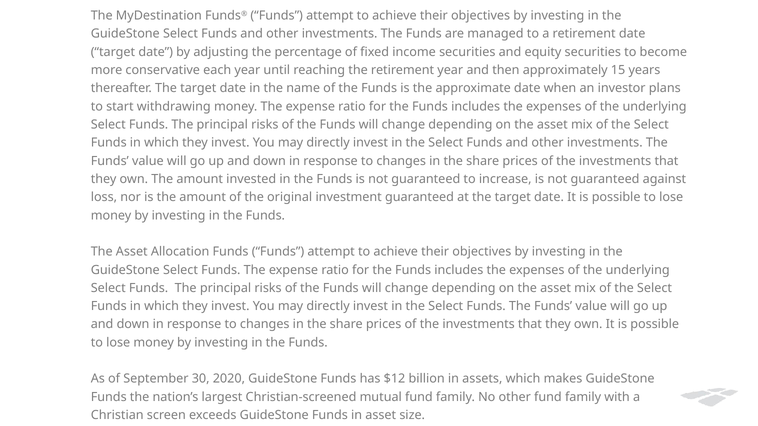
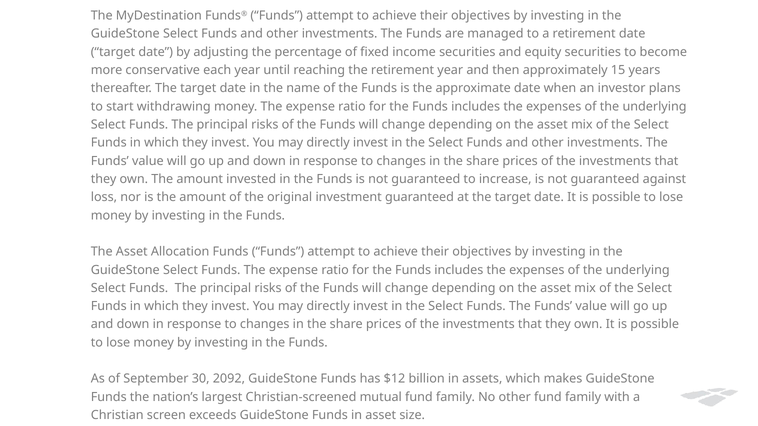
2020: 2020 -> 2092 (229, 379)
